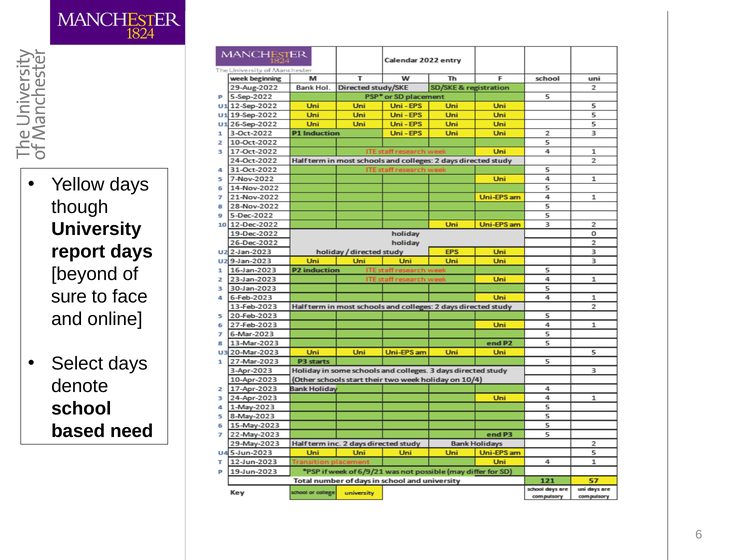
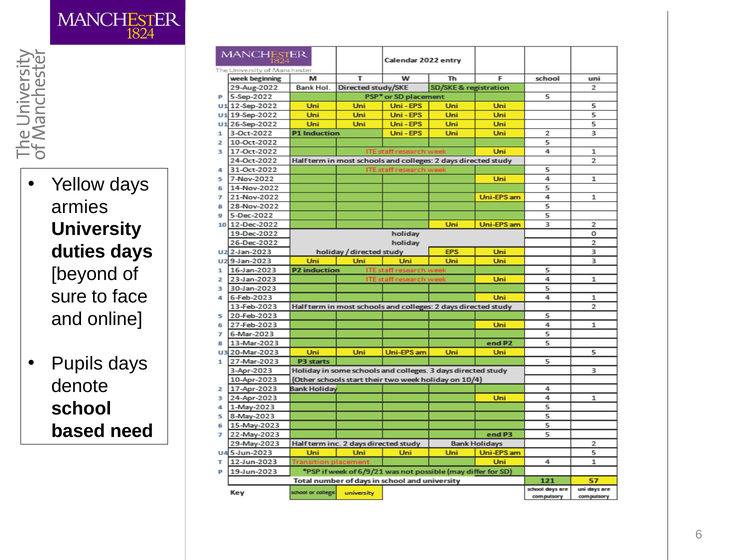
though: though -> armies (80, 207)
report: report -> duties (78, 252)
Select: Select -> Pupils (77, 364)
